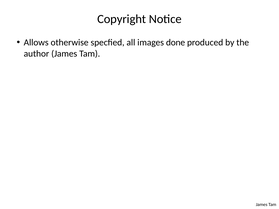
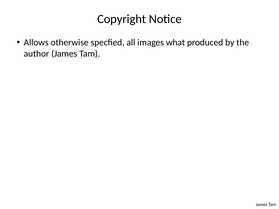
done: done -> what (175, 43)
